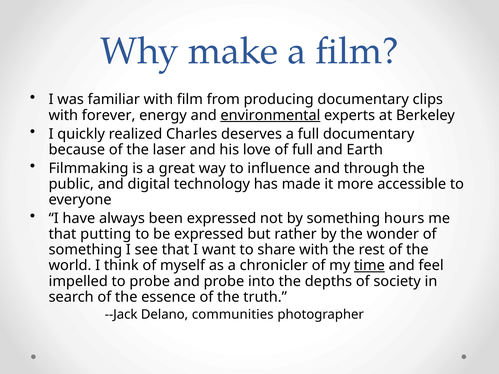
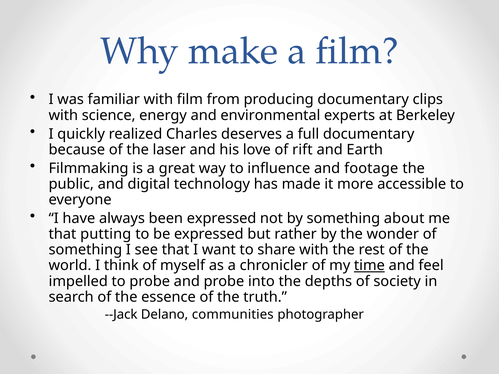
forever: forever -> science (109, 115)
environmental underline: present -> none (270, 115)
of full: full -> rift (302, 150)
through: through -> footage (371, 168)
hours: hours -> about (404, 219)
